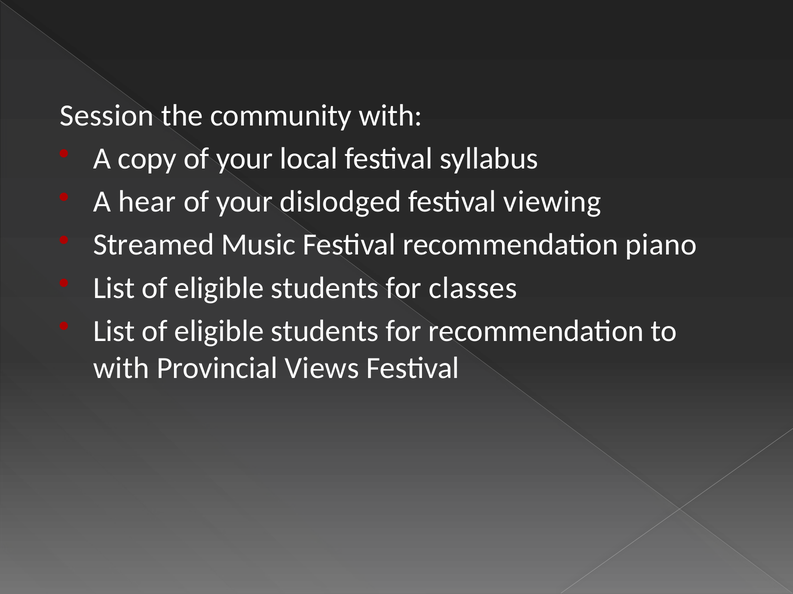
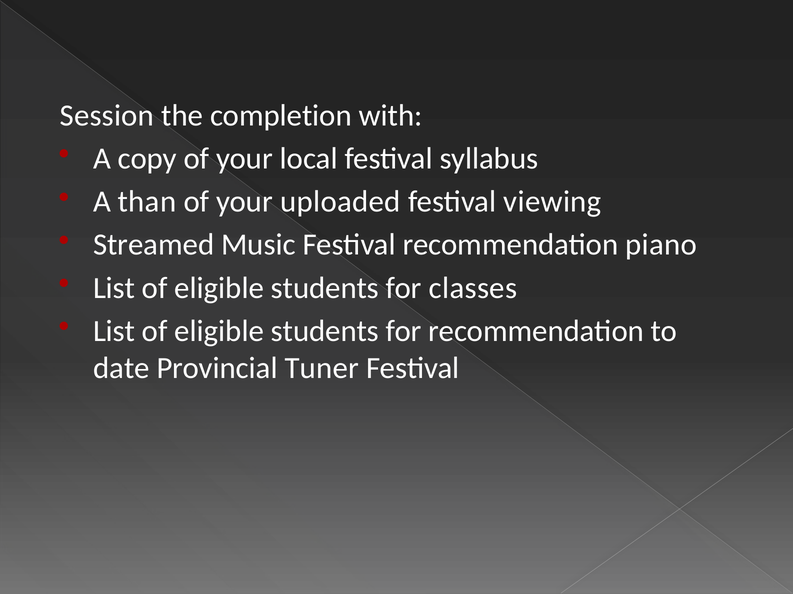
community: community -> completion (281, 116)
hear: hear -> than (147, 202)
dislodged: dislodged -> uploaded (340, 202)
with: with -> date (121, 368)
Views: Views -> Tuner (322, 368)
